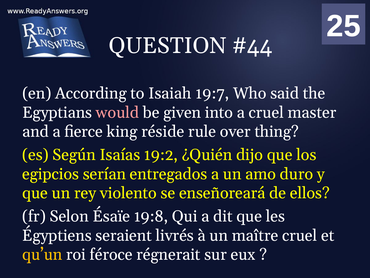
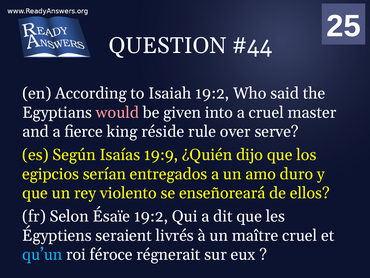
Isaiah 19:7: 19:7 -> 19:2 (212, 93)
thing: thing -> serve (277, 131)
19:2: 19:2 -> 19:9 (161, 155)
Ésaïe 19:8: 19:8 -> 19:2 (151, 216)
qu’un colour: yellow -> light blue (42, 254)
